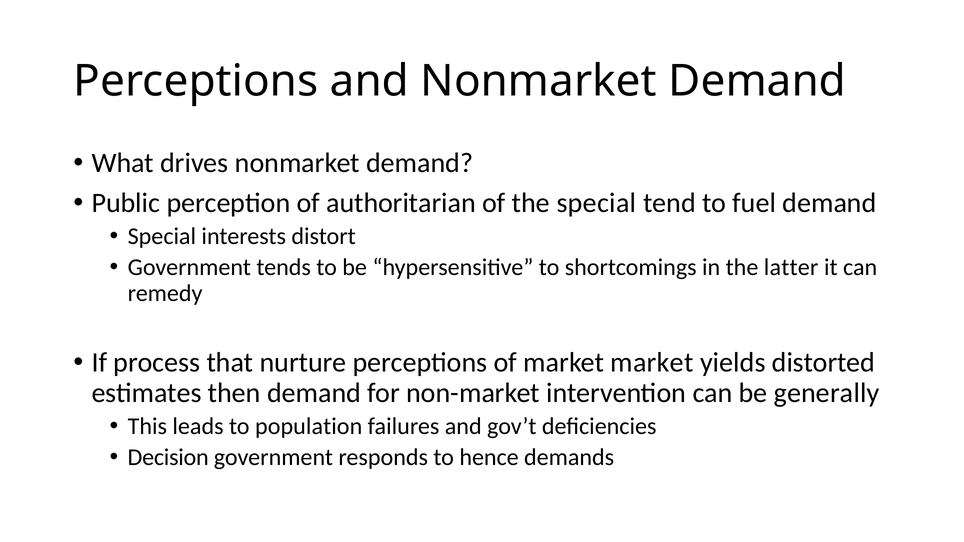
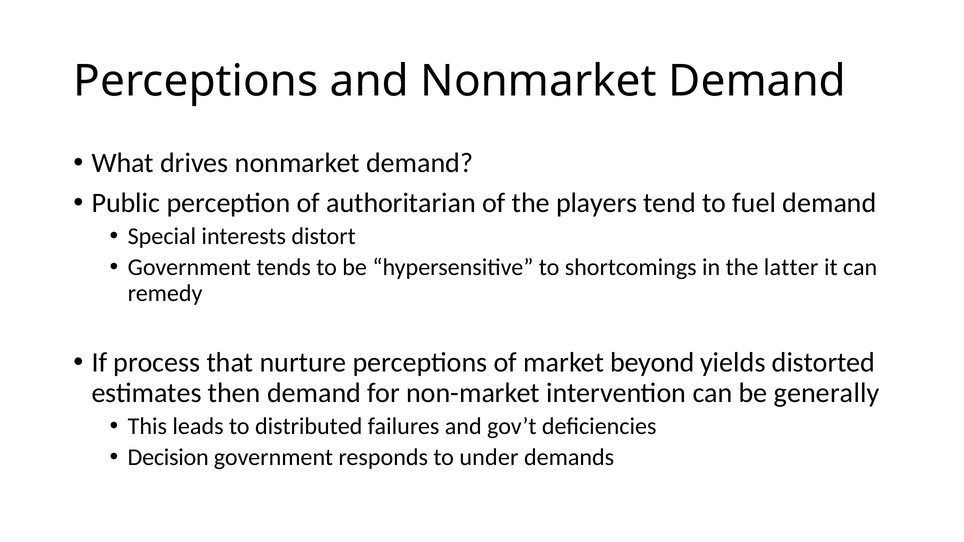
the special: special -> players (597, 203)
market market: market -> beyond (652, 363)
population: population -> distributed (309, 426)
hence: hence -> under (489, 457)
